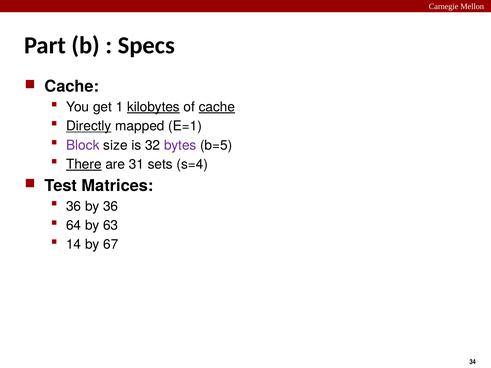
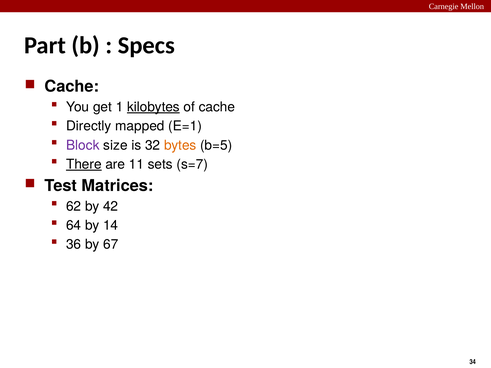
cache underline: present -> none (217, 107)
Directly underline: present -> none (89, 126)
bytes colour: purple -> orange (180, 145)
31: 31 -> 11 (136, 164)
s=4: s=4 -> s=7 (192, 164)
36: 36 -> 62 (74, 206)
by 36: 36 -> 42 (111, 206)
63: 63 -> 14 (111, 226)
14: 14 -> 36 (74, 245)
